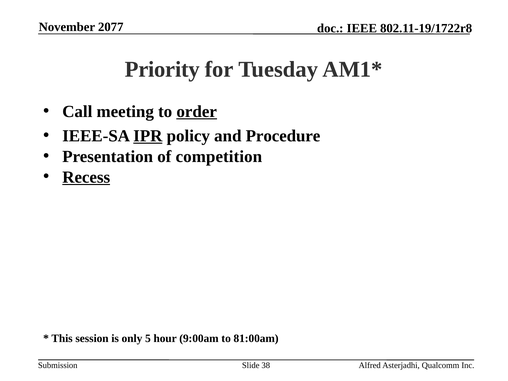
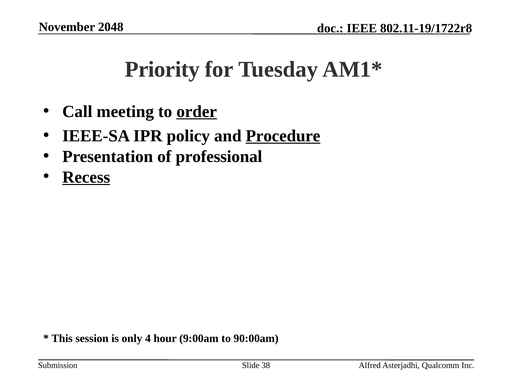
2077: 2077 -> 2048 (111, 27)
IPR underline: present -> none (148, 136)
Procedure underline: none -> present (283, 136)
competition: competition -> professional (219, 157)
5: 5 -> 4 (148, 339)
81:00am: 81:00am -> 90:00am (256, 339)
